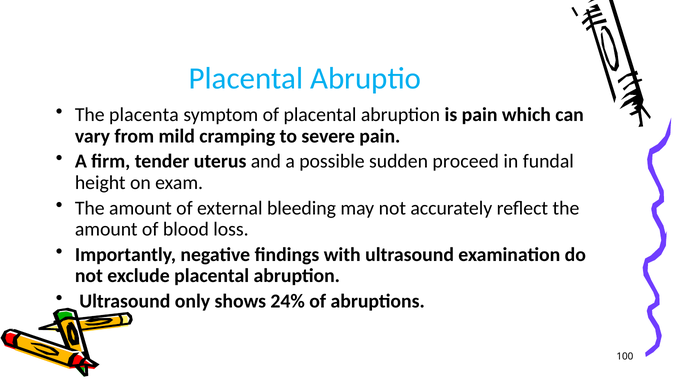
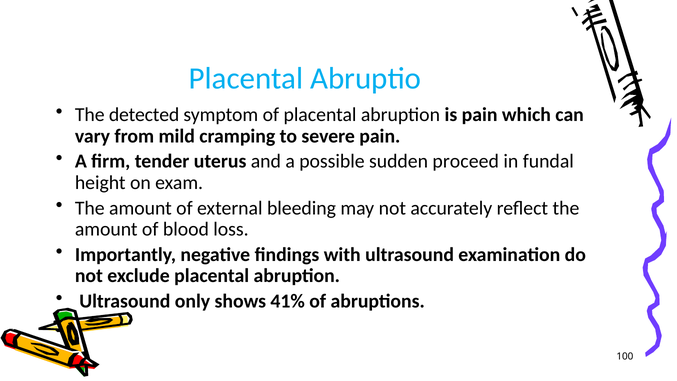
placenta: placenta -> detected (144, 115)
24%: 24% -> 41% (288, 301)
